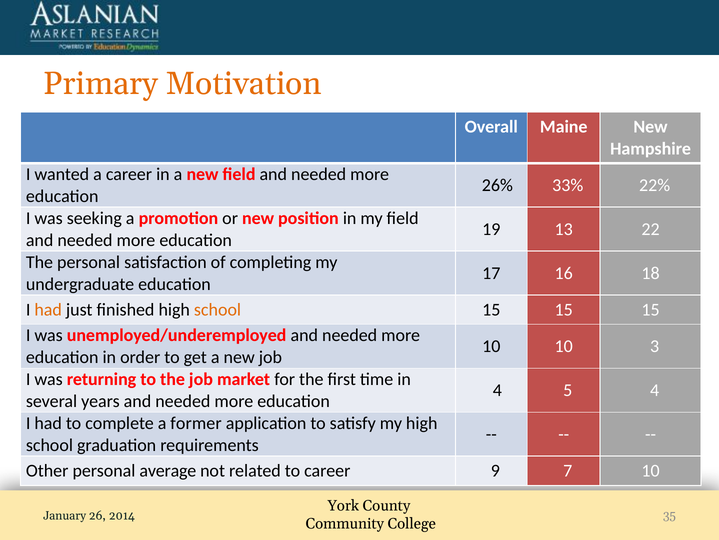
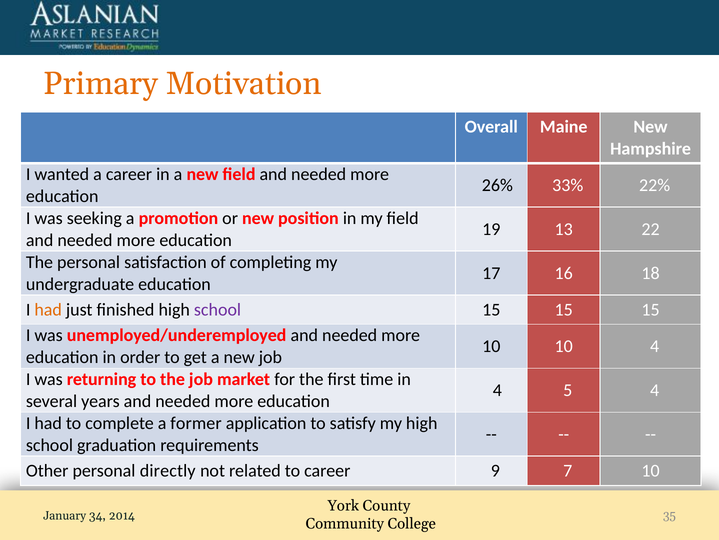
school colour: orange -> purple (218, 309)
10 3: 3 -> 4 (655, 346)
average: average -> directly (168, 470)
26: 26 -> 34 (97, 515)
